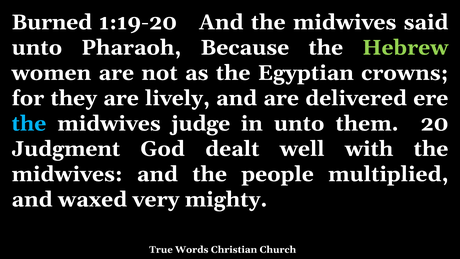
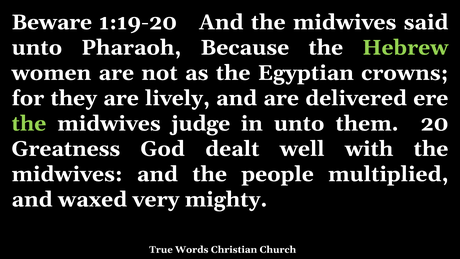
Burned: Burned -> Beware (52, 22)
the colour: light blue -> light green (29, 123)
Judgment: Judgment -> Greatness (66, 149)
